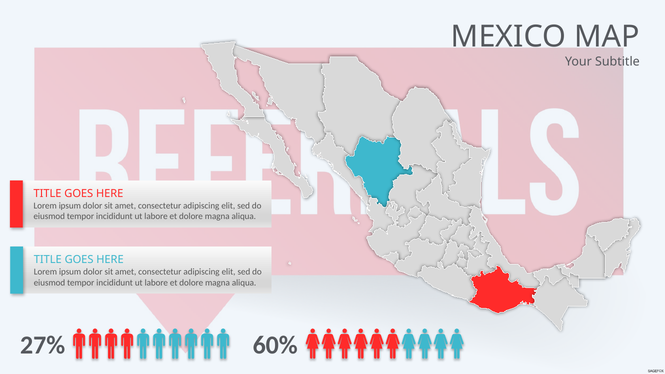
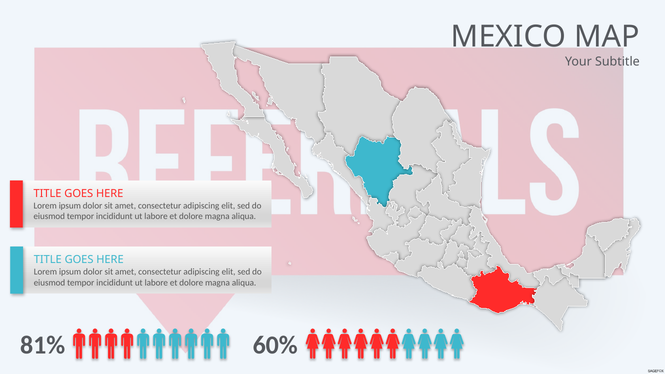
27%: 27% -> 81% (43, 345)
